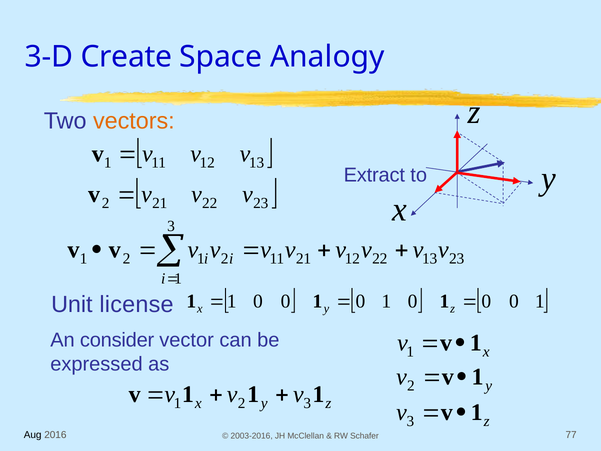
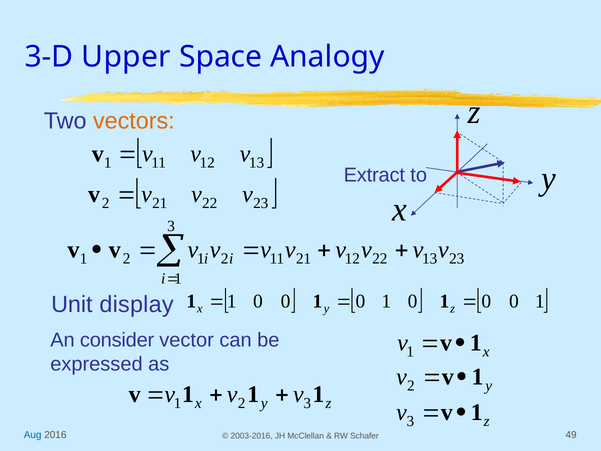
Create: Create -> Upper (126, 57)
license: license -> display (137, 304)
Aug colour: black -> blue (33, 435)
77: 77 -> 49 (571, 435)
